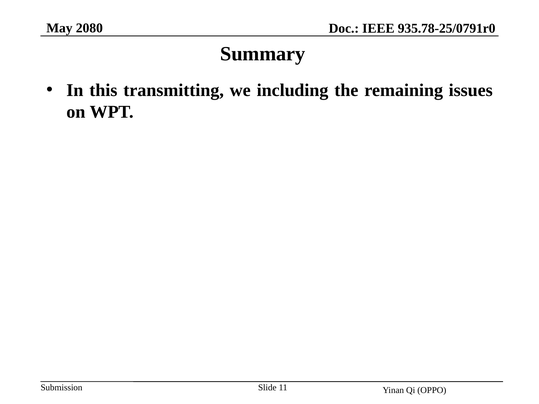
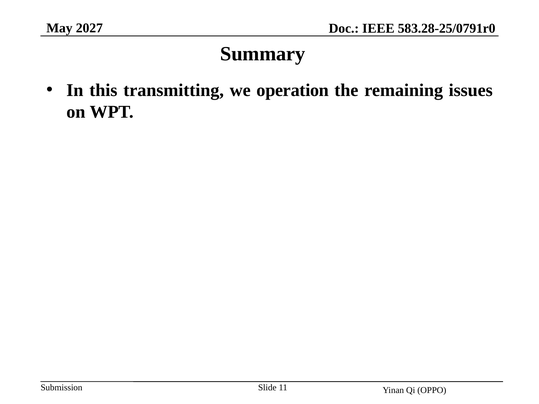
2080: 2080 -> 2027 (89, 28)
935.78-25/0791r0: 935.78-25/0791r0 -> 583.28-25/0791r0 (447, 28)
including: including -> operation (293, 90)
